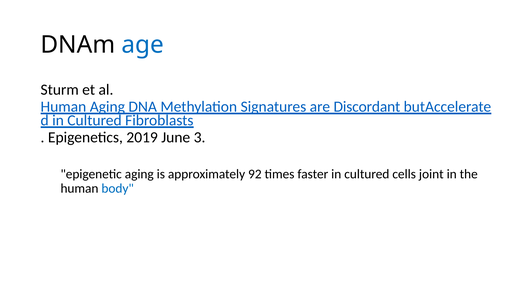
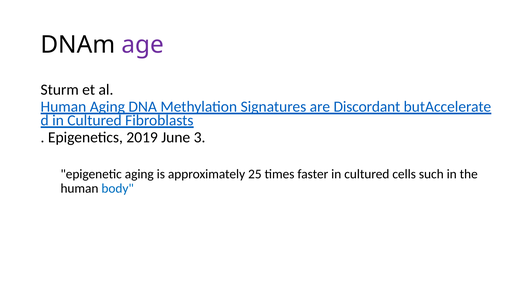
age colour: blue -> purple (143, 45)
92: 92 -> 25 (255, 174)
joint: joint -> such (431, 174)
